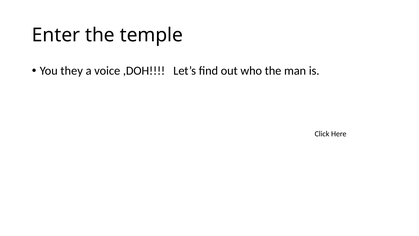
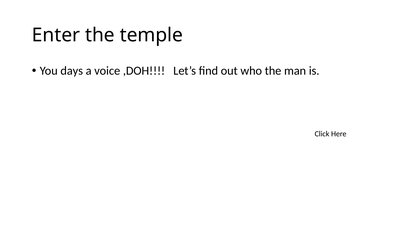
they: they -> days (72, 71)
